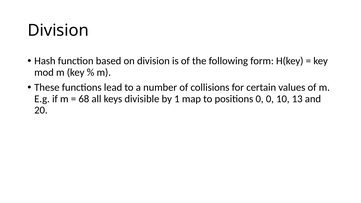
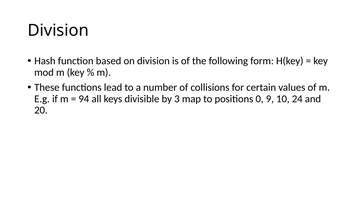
68: 68 -> 94 (84, 99)
1: 1 -> 3 (177, 99)
0 0: 0 -> 9 (270, 99)
13: 13 -> 24 (297, 99)
